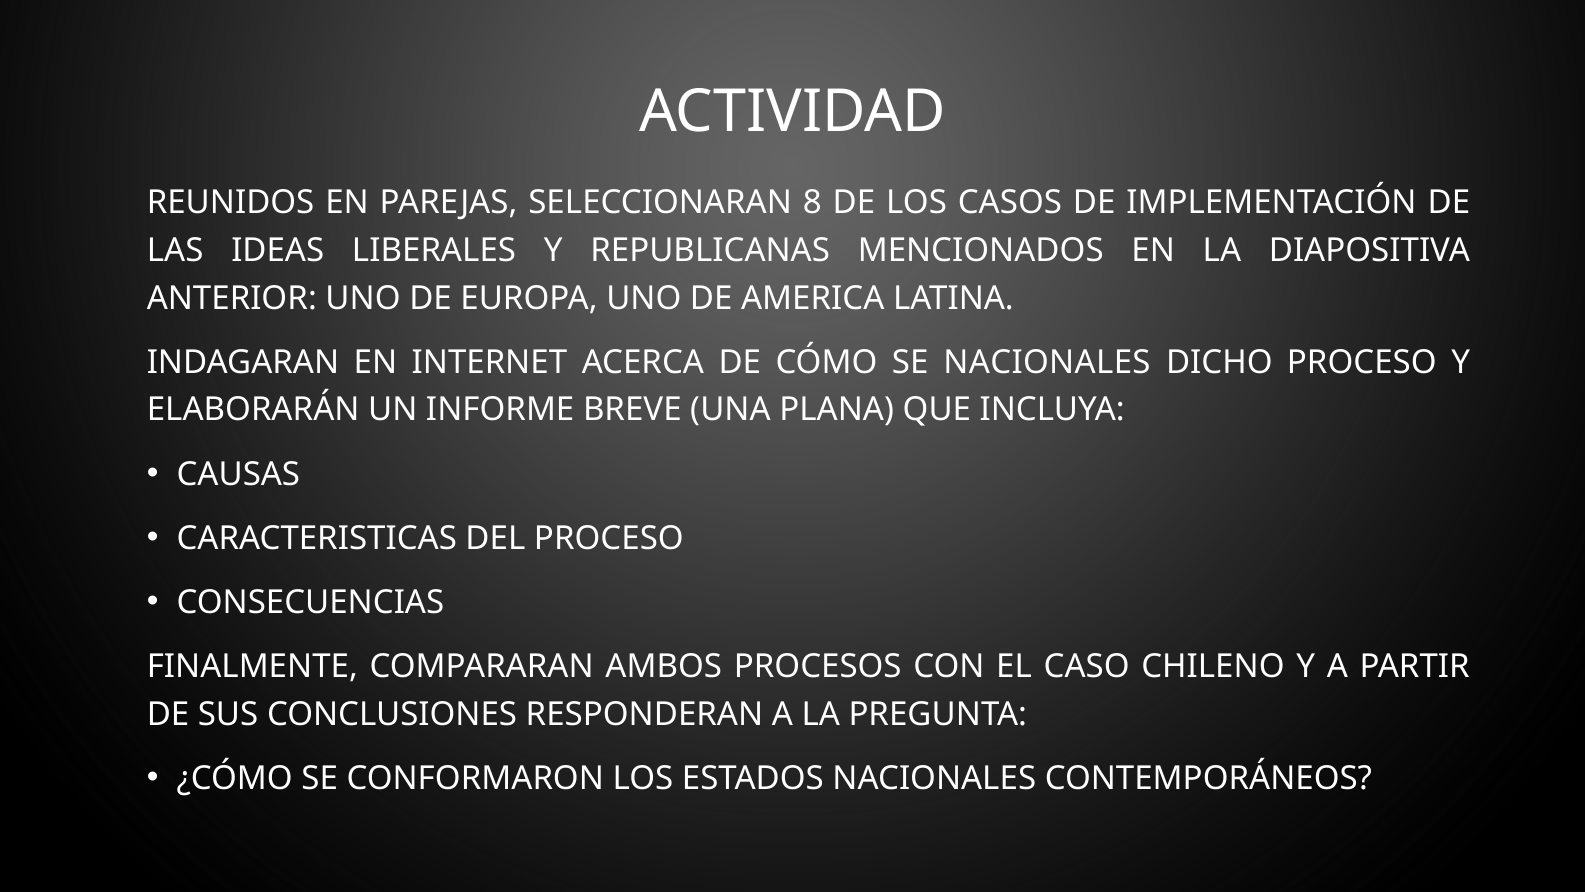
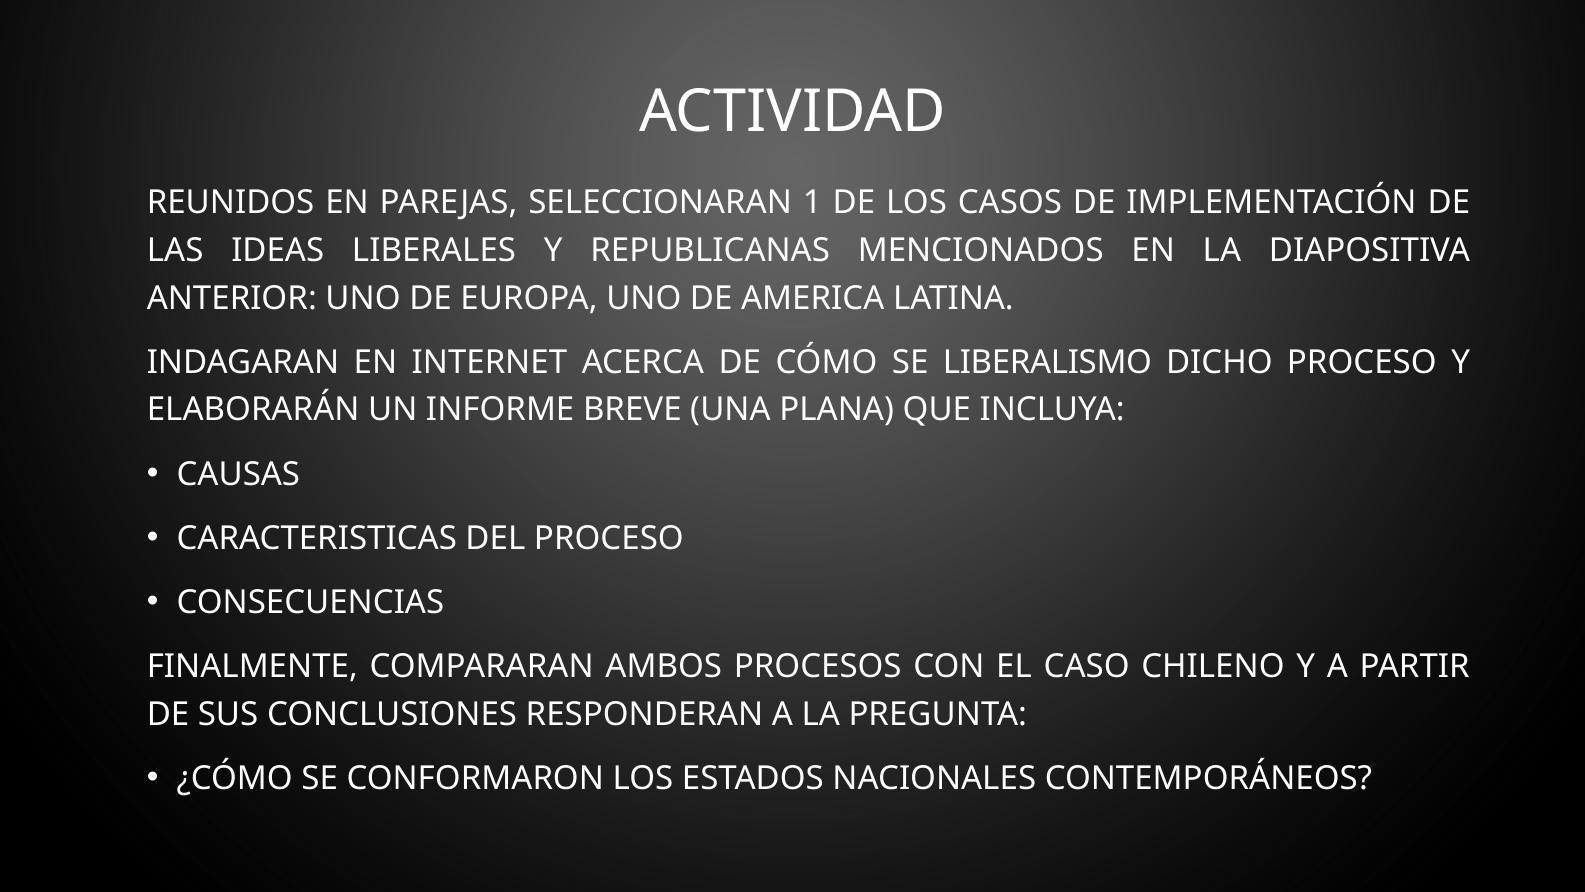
8: 8 -> 1 (812, 203)
SE NACIONALES: NACIONALES -> LIBERALISMO (1047, 362)
